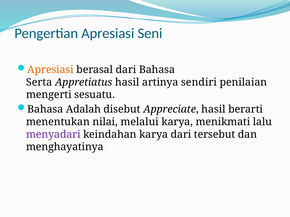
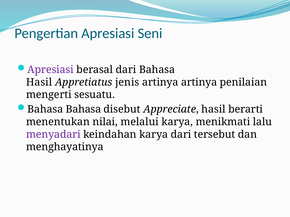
Apresiasi colour: orange -> purple (50, 70)
Serta: Serta -> Hasil (39, 82)
Appretiatus hasil: hasil -> jenis (127, 82)
artinya sendiri: sendiri -> artinya (199, 82)
Bahasa Adalah: Adalah -> Bahasa (83, 110)
